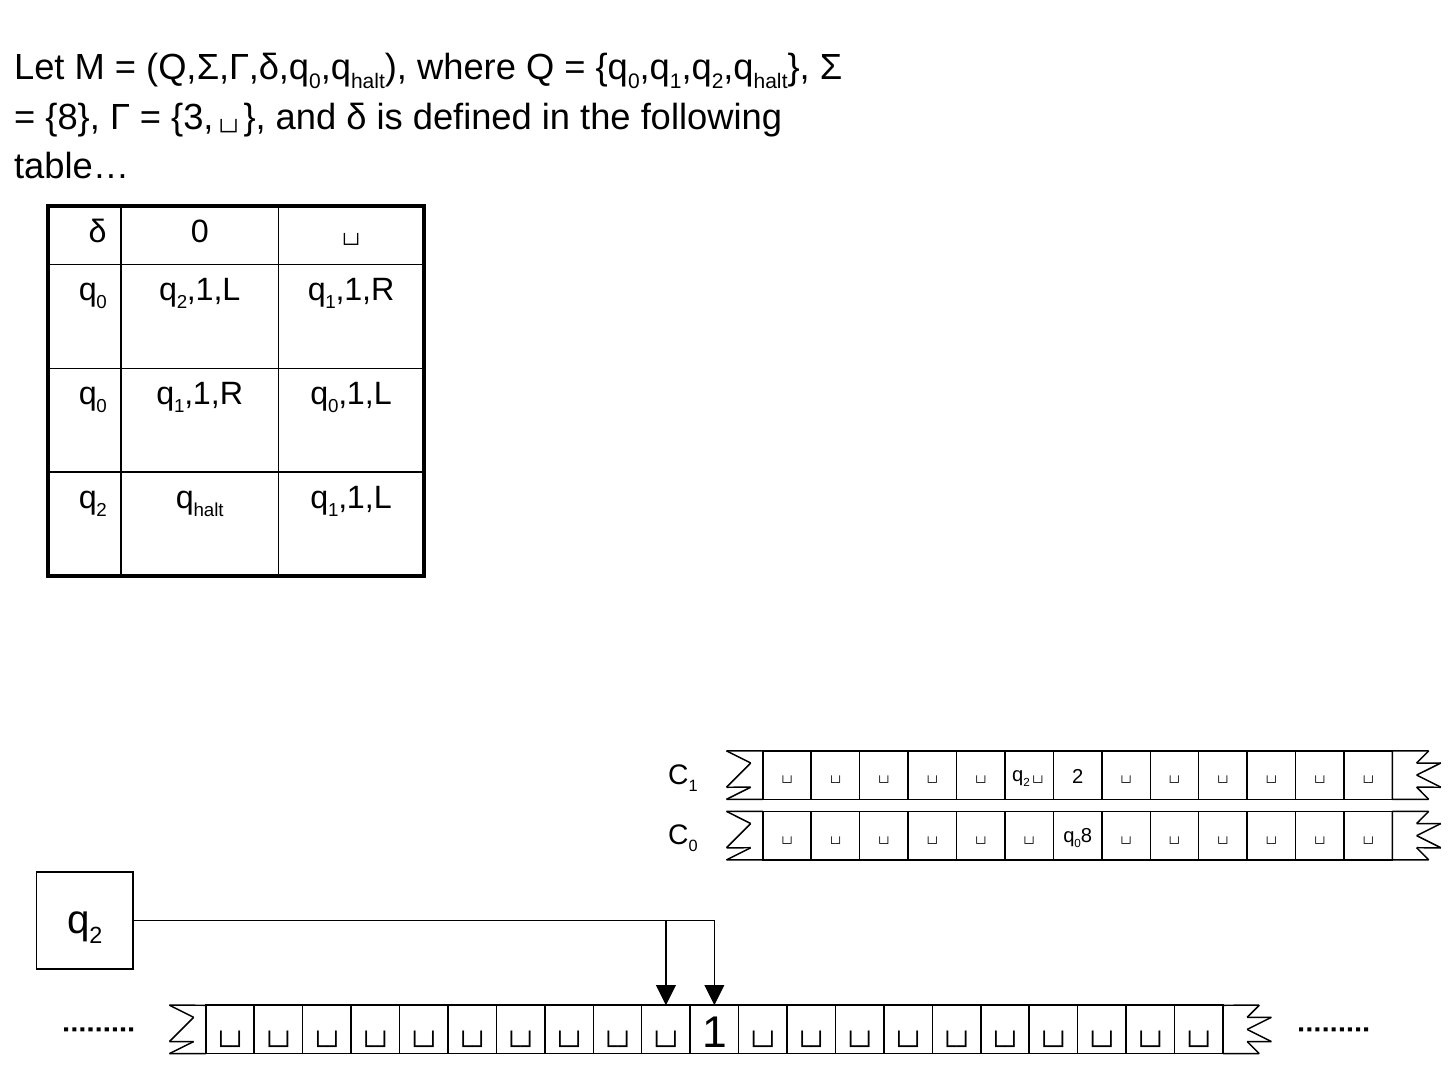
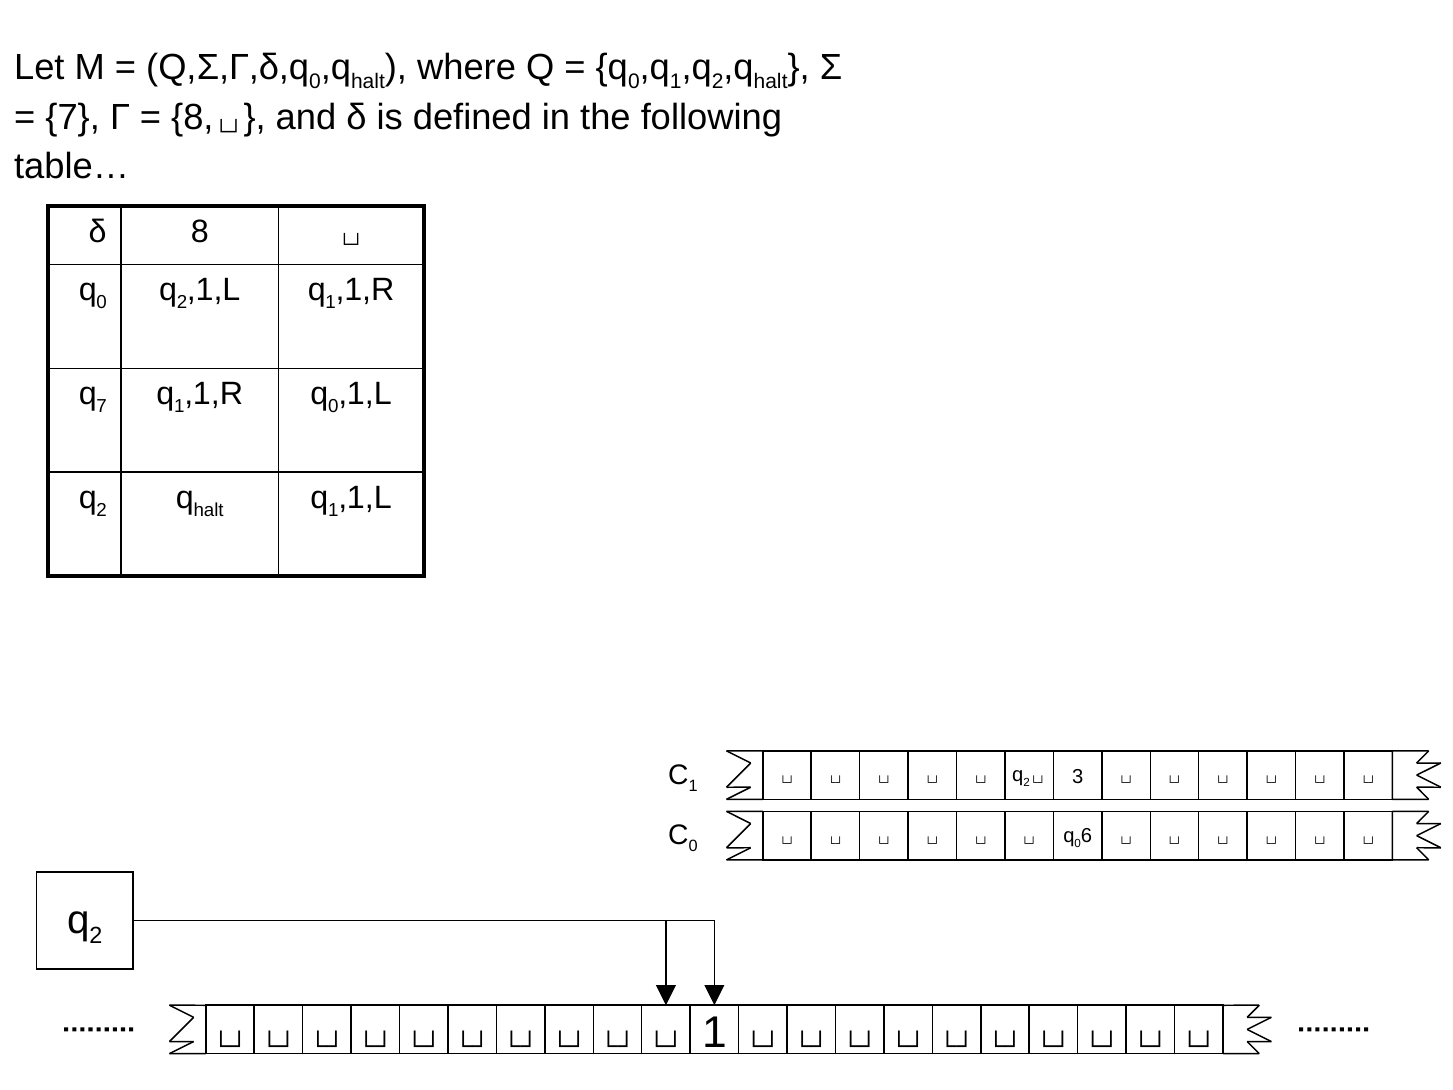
8: 8 -> 7 (73, 117)
3: 3 -> 8 (192, 117)
δ 0: 0 -> 8 (200, 232)
0: 0 -> 7 (102, 406)
1 2: 2 -> 3 (1078, 776)
8: 8 -> 6 (1086, 835)
